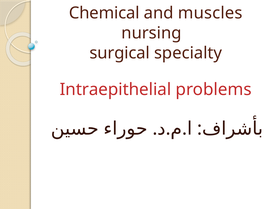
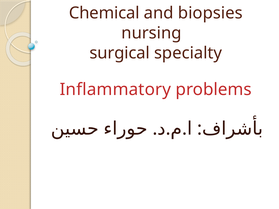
muscles: muscles -> biopsies (210, 13)
Intraepithelial: Intraepithelial -> Inflammatory (115, 90)
